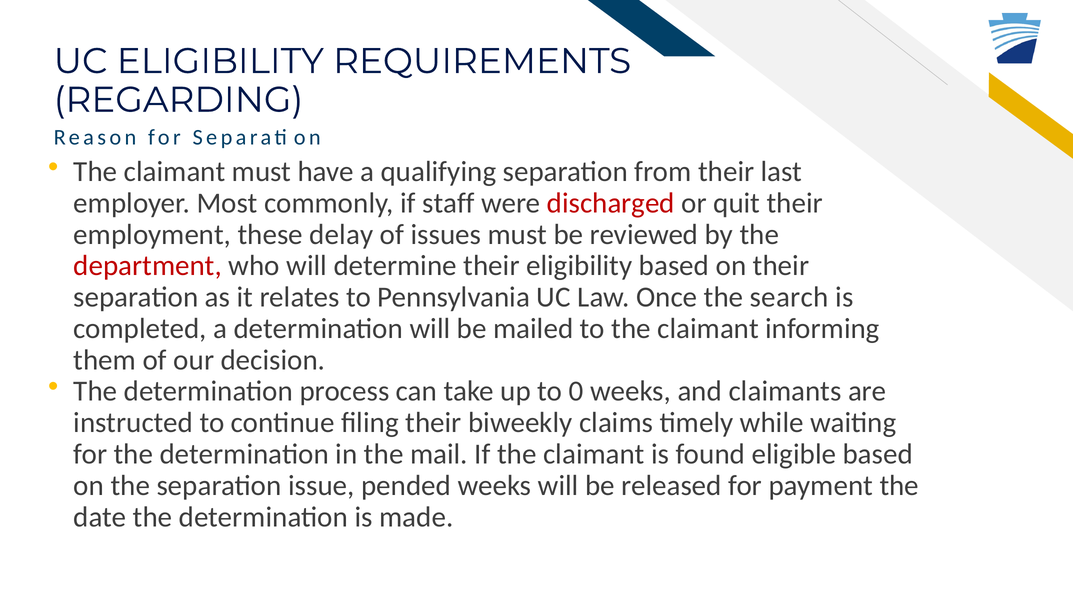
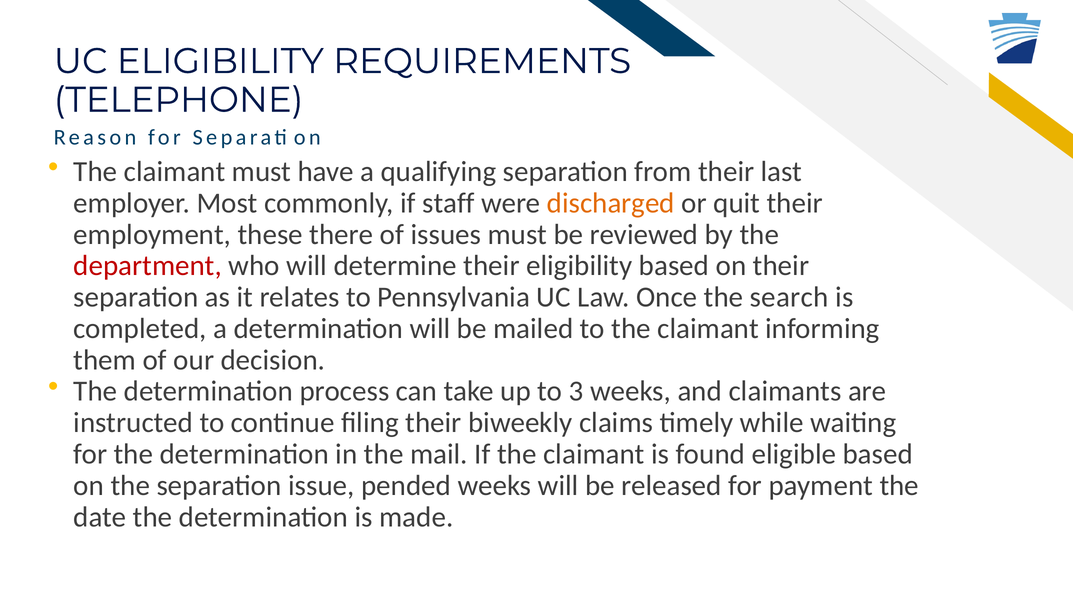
REGARDING: REGARDING -> TELEPHONE (179, 100)
discharged colour: red -> orange (611, 203)
delay: delay -> there (341, 234)
0: 0 -> 3 (576, 391)
